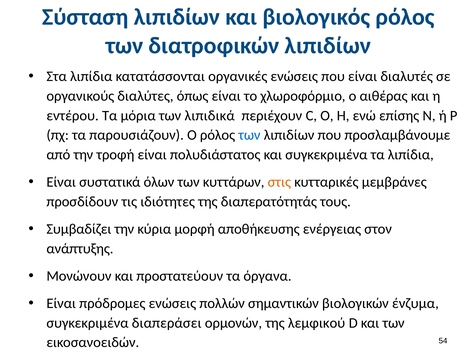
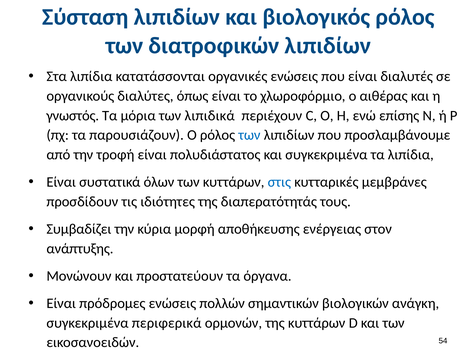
εντέρου: εντέρου -> γνωστός (73, 116)
στις colour: orange -> blue (279, 182)
ένζυμα: ένζυμα -> ανάγκη (416, 303)
διαπεράσει: διαπεράσει -> περιφερικά (167, 323)
της λεμφικού: λεμφικού -> κυττάρων (317, 323)
